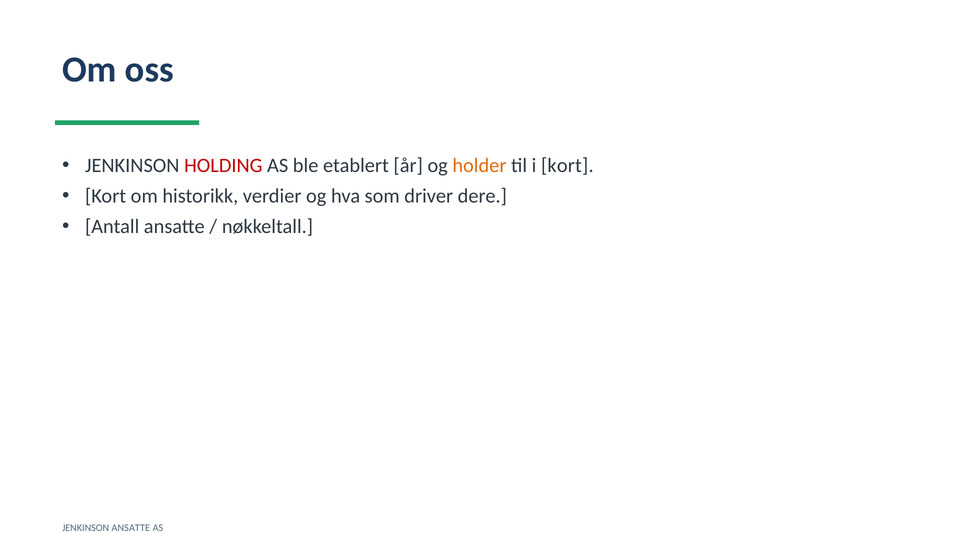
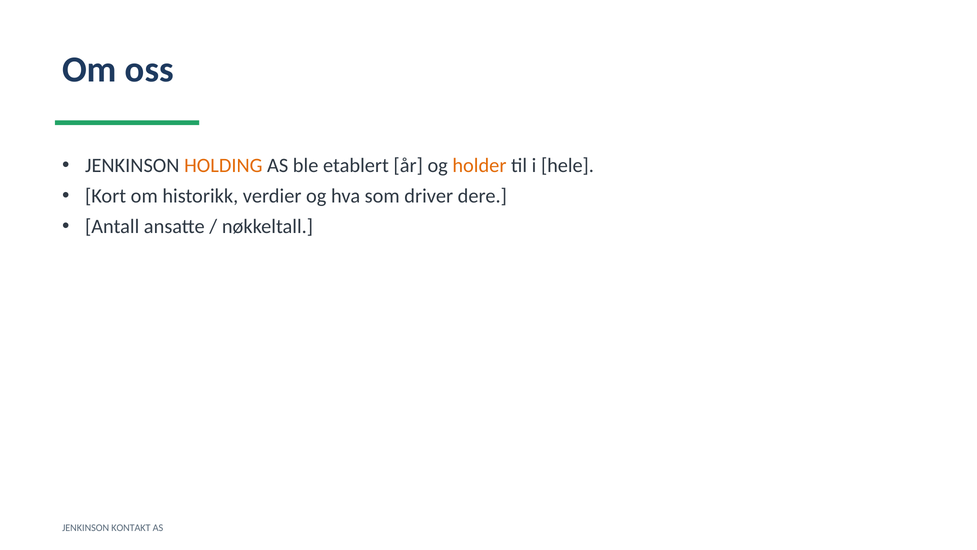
HOLDING colour: red -> orange (223, 165)
i kort: kort -> hele (567, 165)
JENKINSON ANSATTE: ANSATTE -> KONTAKT (131, 527)
